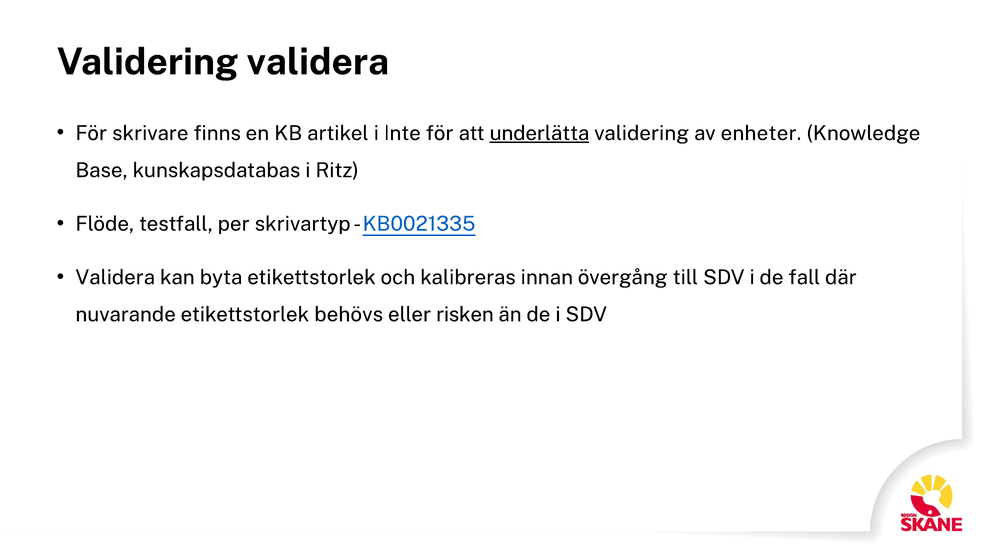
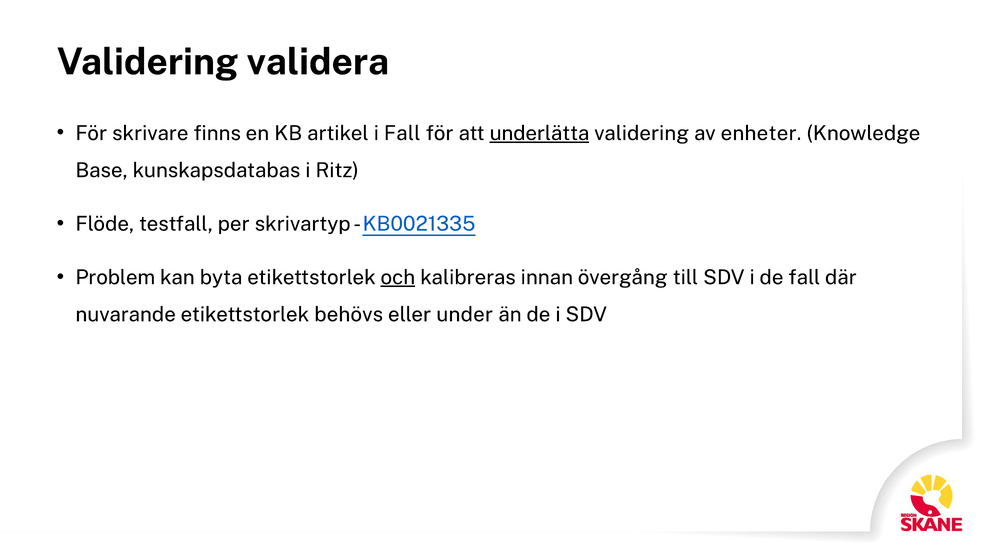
i Inte: Inte -> Fall (402, 133)
Validera: Validera -> Problem (115, 278)
och underline: none -> present (398, 278)
risken: risken -> under (465, 315)
